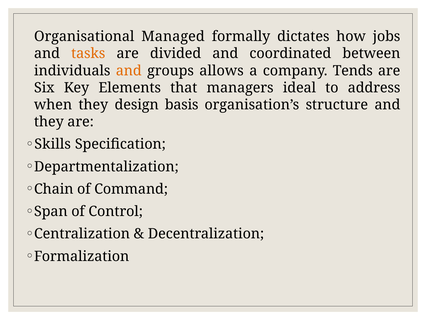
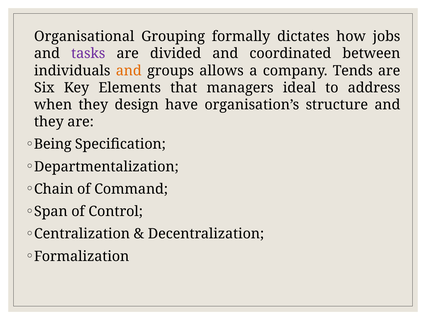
Managed: Managed -> Grouping (173, 37)
tasks colour: orange -> purple (88, 54)
basis: basis -> have (182, 105)
Skills: Skills -> Being (53, 144)
